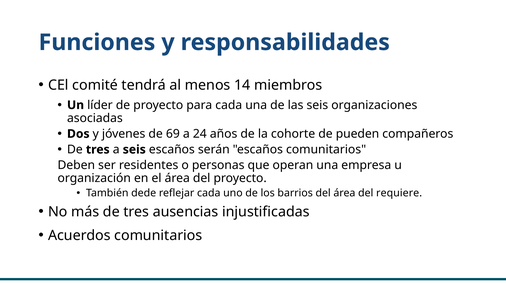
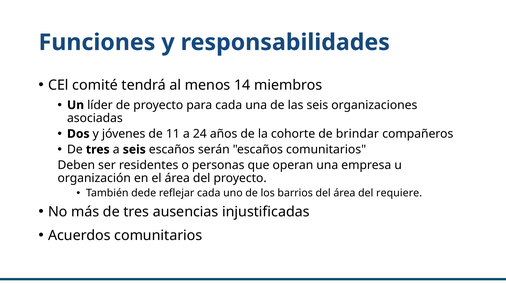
69: 69 -> 11 (173, 134)
pueden: pueden -> brindar (357, 134)
